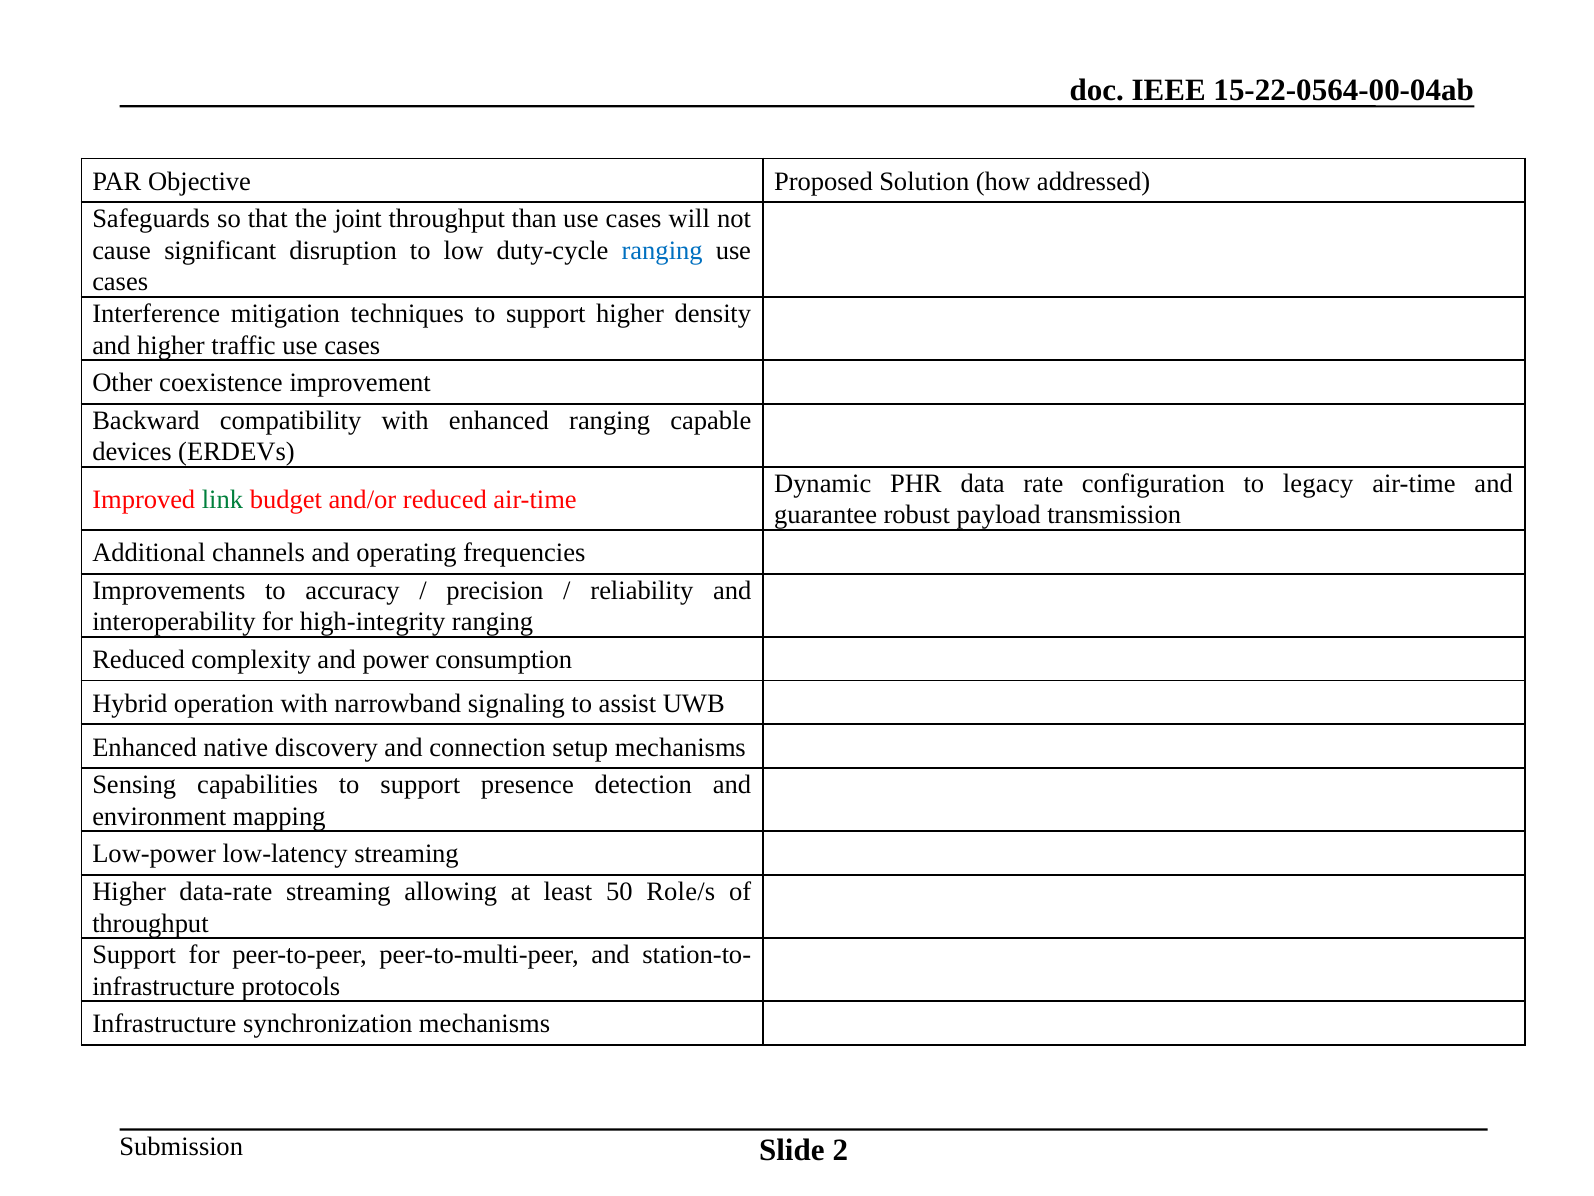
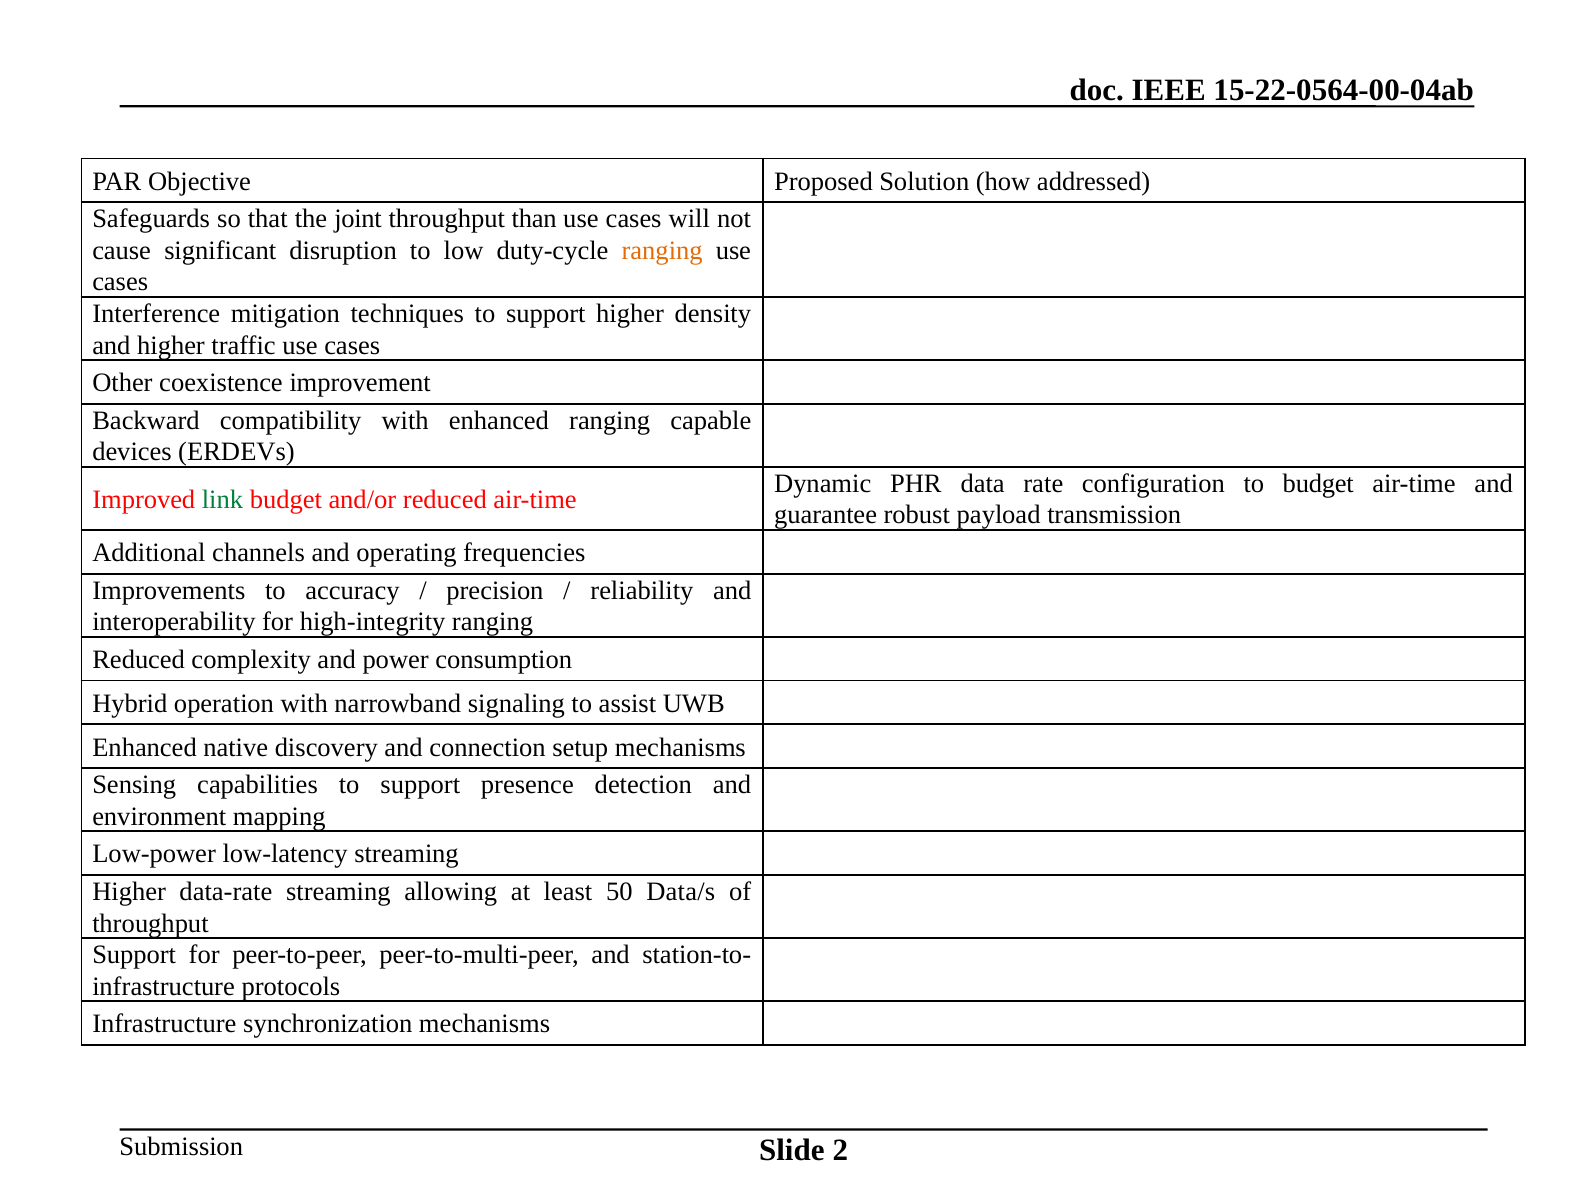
ranging colour: blue -> orange (662, 251)
to legacy: legacy -> budget (1318, 483)
Role/s: Role/s -> Data/s (681, 891)
